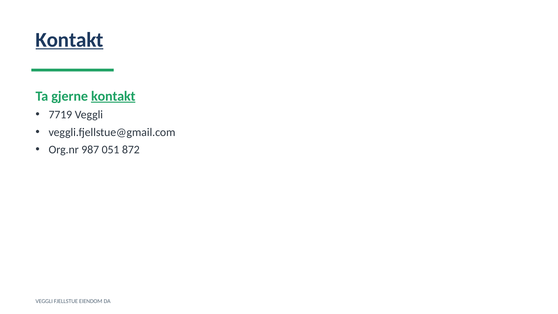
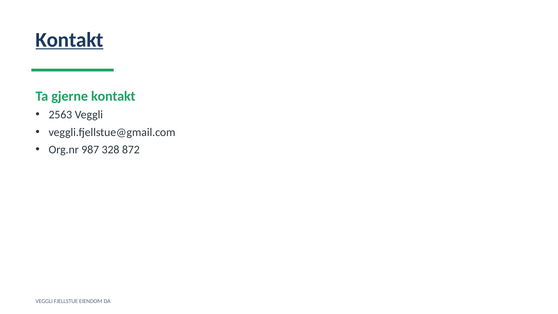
kontakt underline: present -> none (113, 96)
7719: 7719 -> 2563 (60, 115)
051: 051 -> 328 (111, 150)
